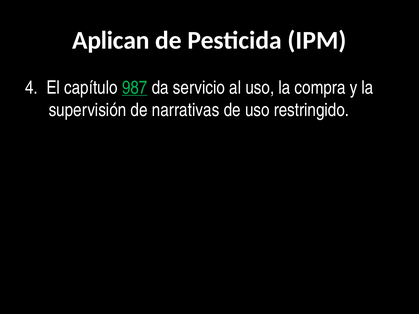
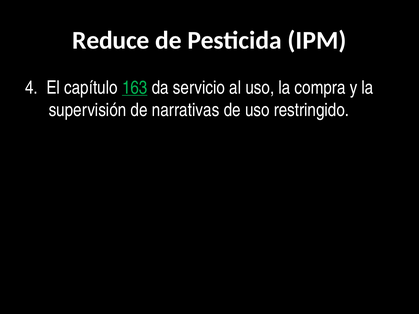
Aplican: Aplican -> Reduce (111, 41)
987: 987 -> 163 (135, 88)
